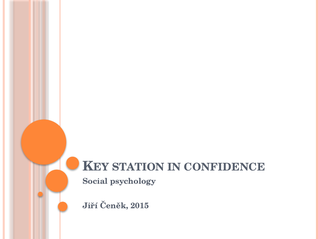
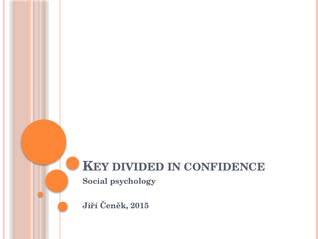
STATION: STATION -> DIVIDED (138, 167)
